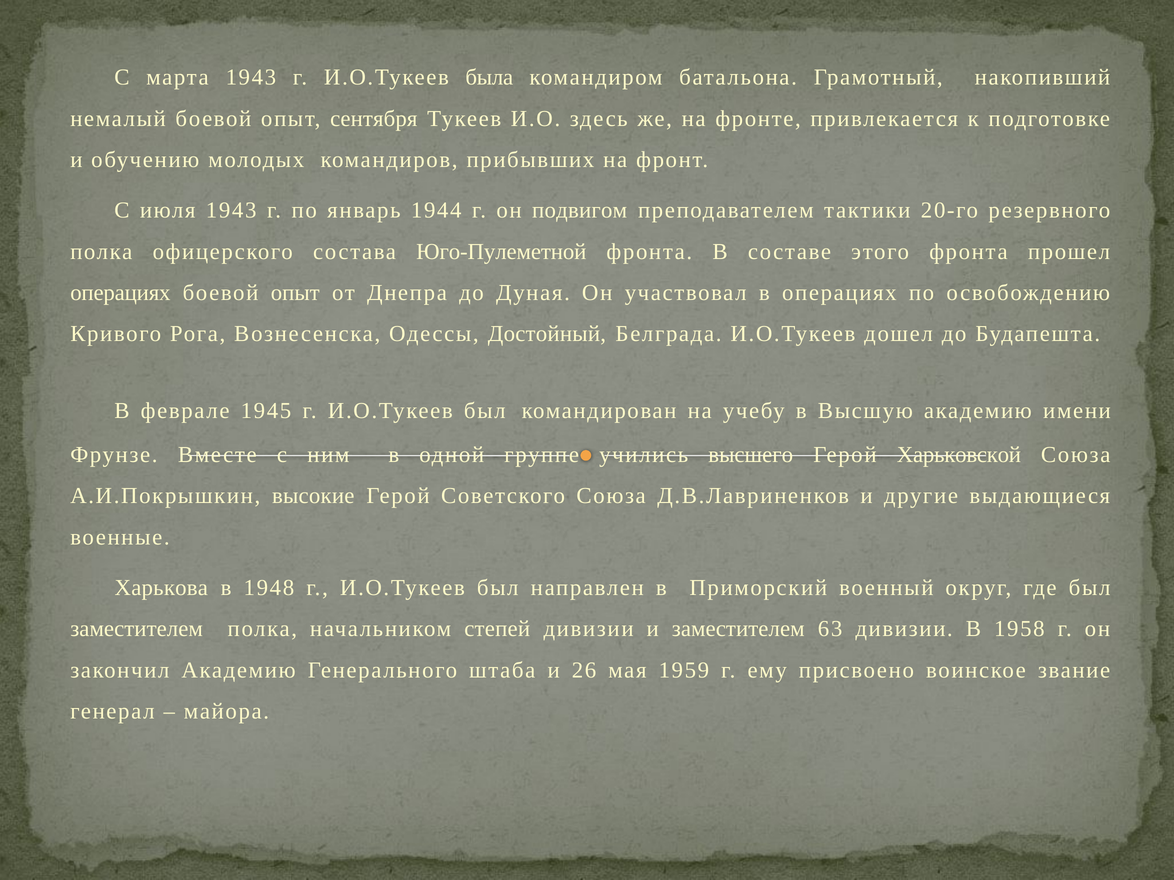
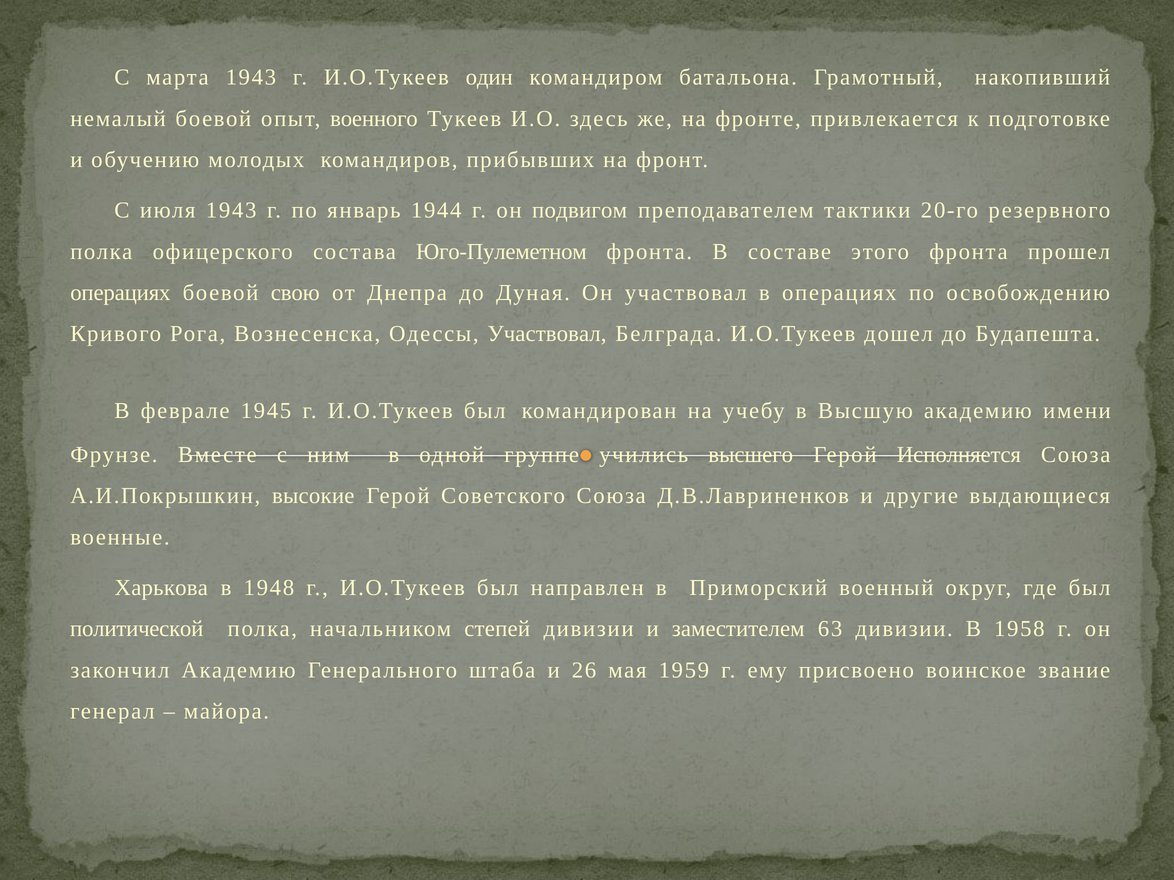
была: была -> один (489, 77)
сентября: сентября -> военного (374, 119)
Юго-Пулеметной: Юго-Пулеметной -> Юго-Пулеметном (501, 252)
опыт: опыт -> свою (295, 293)
Одессы Достойный: Достойный -> Участвовал (547, 334)
Харьковской: Харьковской -> Исполняется (959, 455)
заместителем: заместителем -> политической (137, 629)
